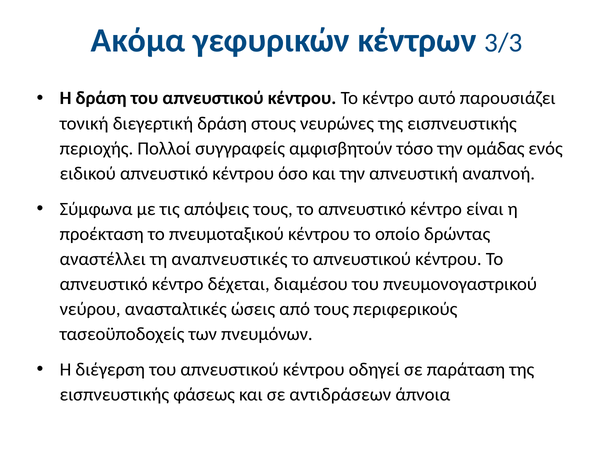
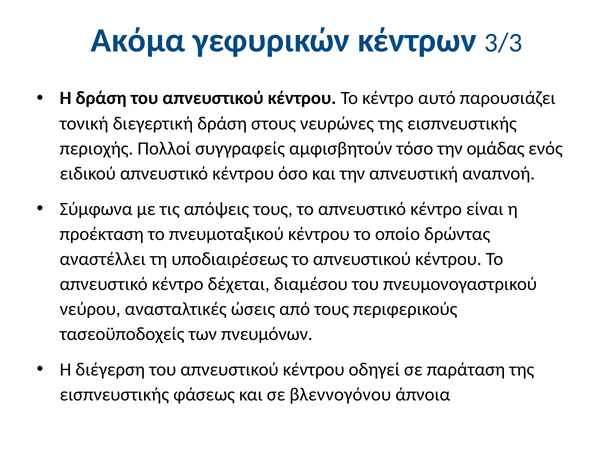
αναπνευστικές: αναπνευστικές -> υποδιαιρέσεως (230, 259)
αντιδράσεων: αντιδράσεων -> βλεννογόνου (340, 395)
